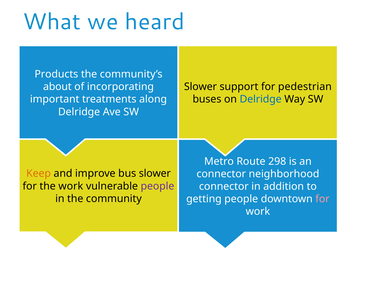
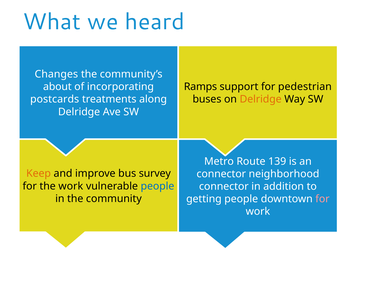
Products: Products -> Changes (56, 74)
Slower: Slower -> Ramps (200, 87)
important: important -> postcards (55, 99)
Delridge colour: blue -> orange (261, 99)
298: 298 -> 139 (277, 161)
bus slower: slower -> survey (155, 174)
people colour: purple -> blue (157, 186)
